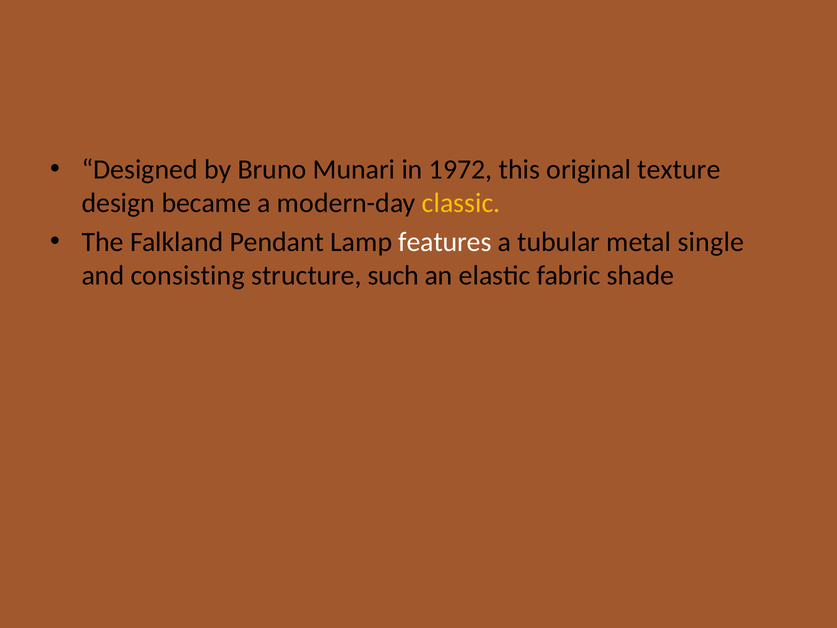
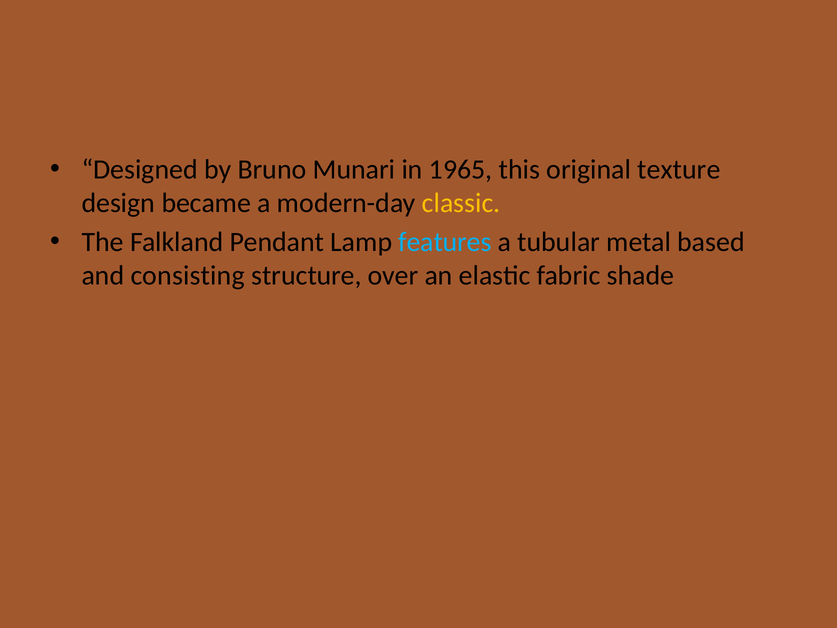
1972: 1972 -> 1965 (461, 169)
features colour: white -> light blue (445, 242)
single: single -> based (711, 242)
such: such -> over (393, 275)
